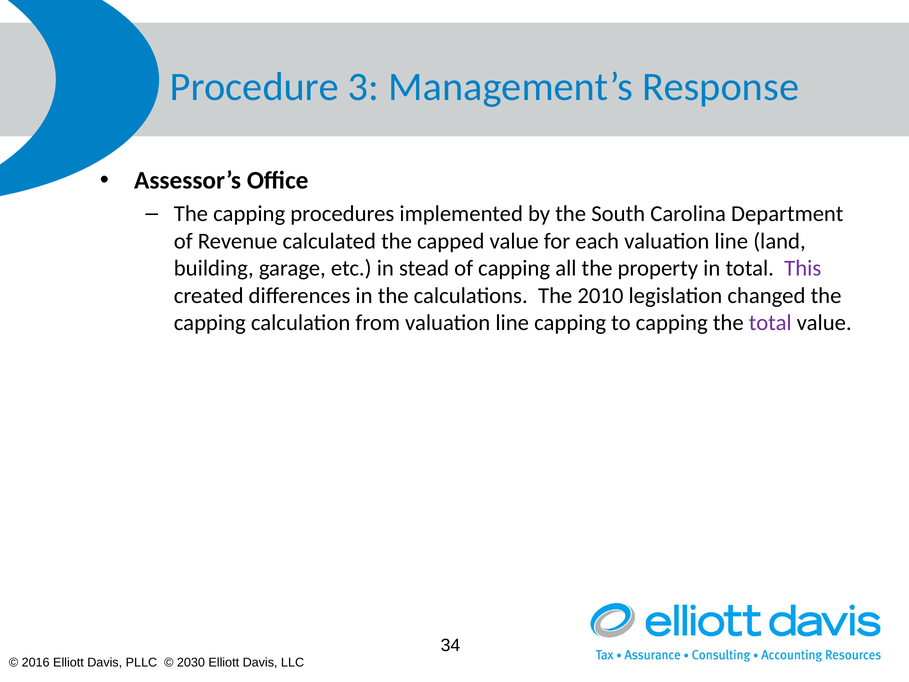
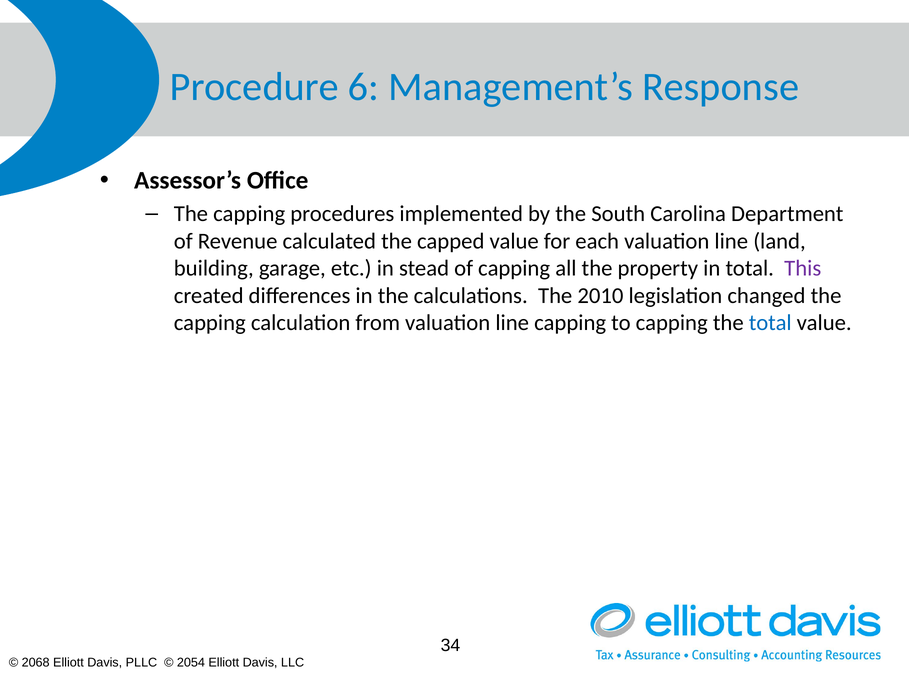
3: 3 -> 6 (363, 87)
total colour: purple -> blue (770, 323)
2016: 2016 -> 2068 (36, 663)
2030: 2030 -> 2054 (191, 663)
